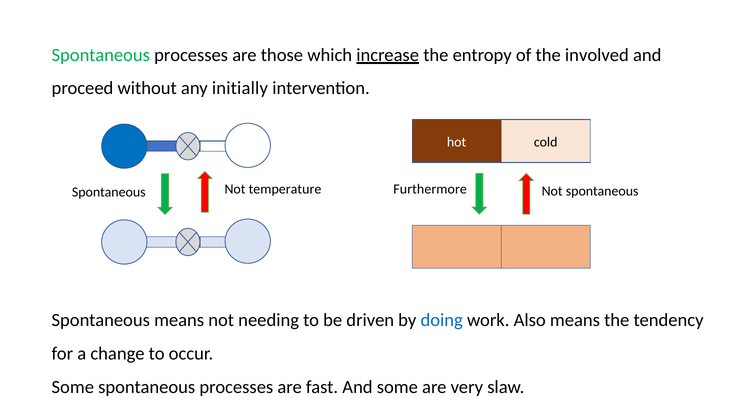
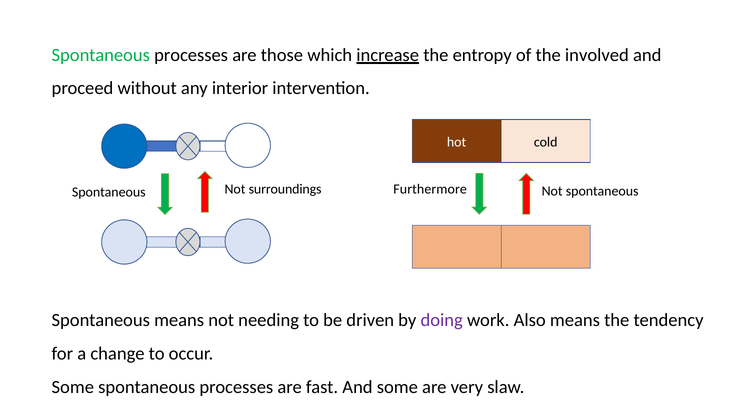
initially: initially -> interior (240, 88)
temperature: temperature -> surroundings (285, 189)
doing colour: blue -> purple (442, 320)
